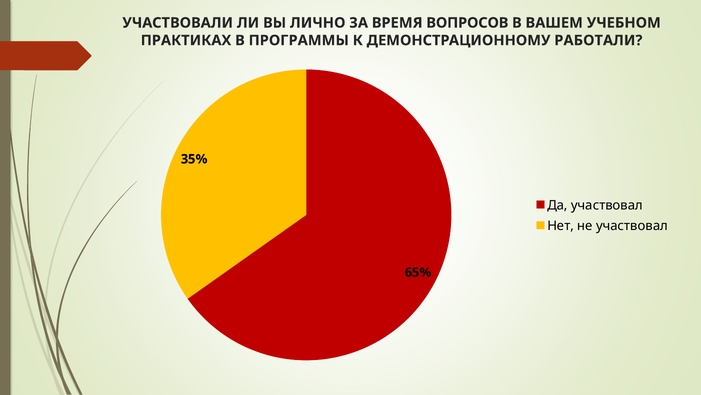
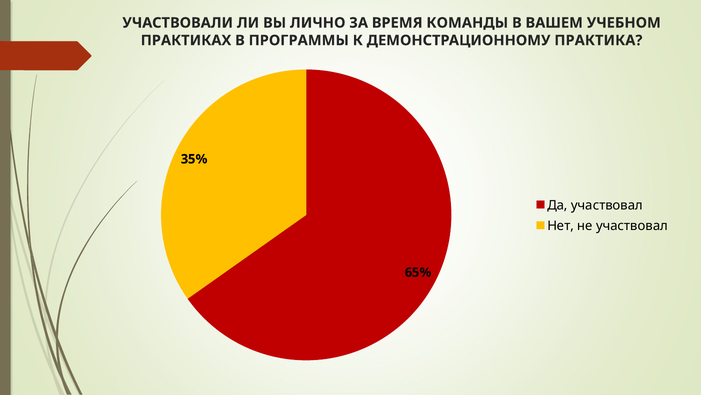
ВОПРОСОВ: ВОПРОСОВ -> КОМАНДЫ (467, 23)
РАБОТАЛИ: РАБОТАЛИ -> ПРАКТИКА (598, 40)
